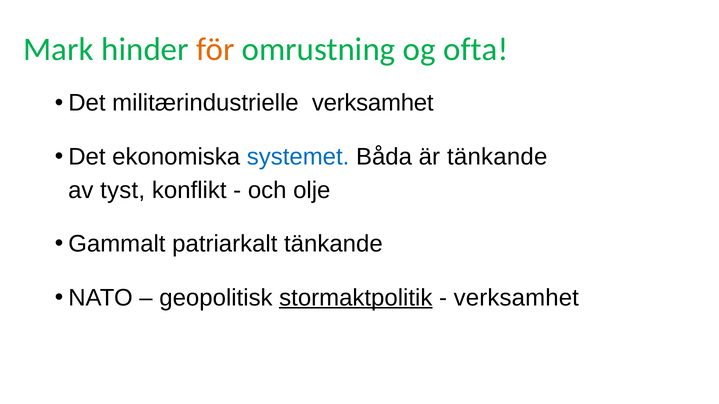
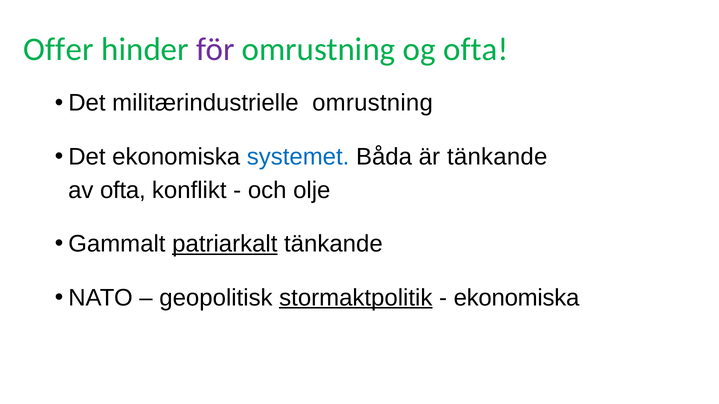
Mark: Mark -> Offer (58, 50)
för colour: orange -> purple (215, 50)
militærindustrielle verksamhet: verksamhet -> omrustning (373, 103)
av tyst: tyst -> ofta (123, 190)
patriarkalt underline: none -> present (225, 244)
verksamhet: verksamhet -> ekonomiska (516, 298)
